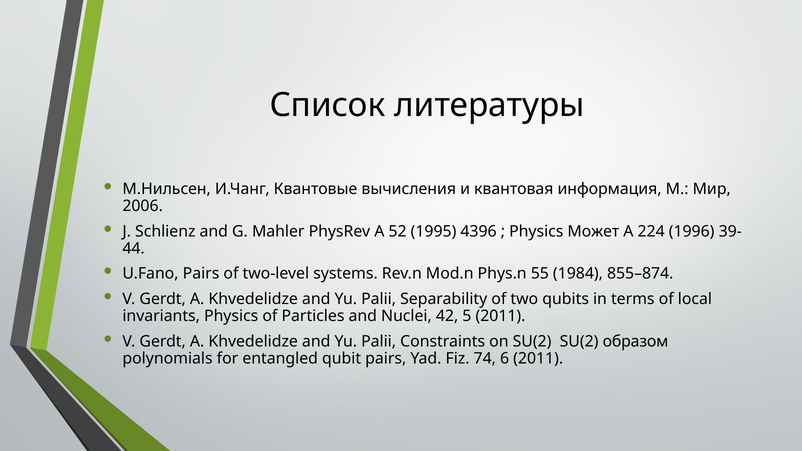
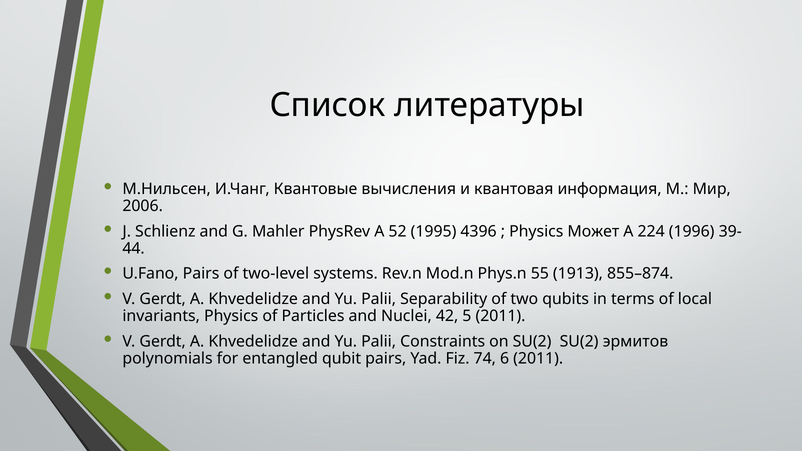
1984: 1984 -> 1913 (578, 274)
образом: образом -> эрмитов (635, 341)
